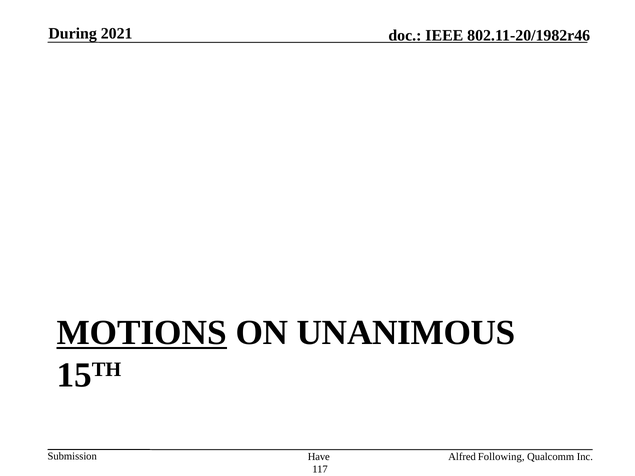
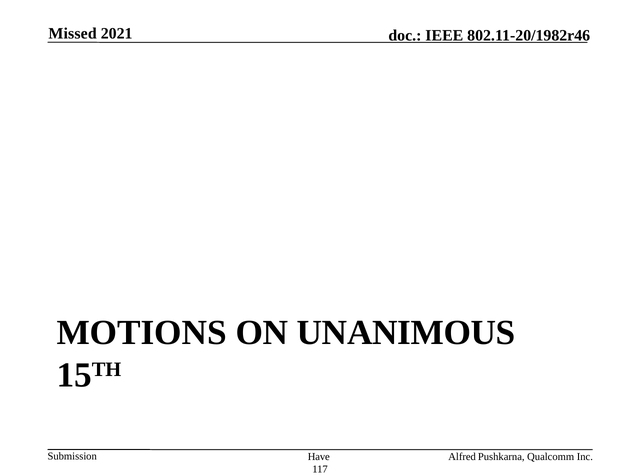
During: During -> Missed (73, 34)
MOTIONS underline: present -> none (142, 333)
Following: Following -> Pushkarna (501, 457)
